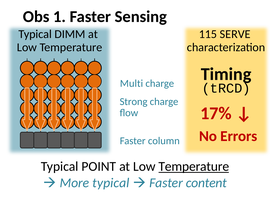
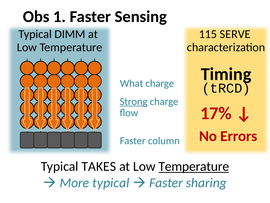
Multi: Multi -> What (132, 83)
Strong underline: none -> present (134, 101)
POINT: POINT -> TAKES (99, 166)
content: content -> sharing (206, 182)
